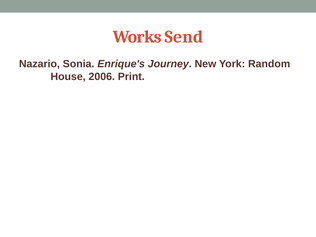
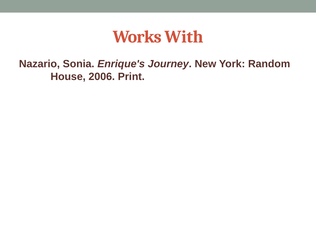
Send: Send -> With (184, 37)
